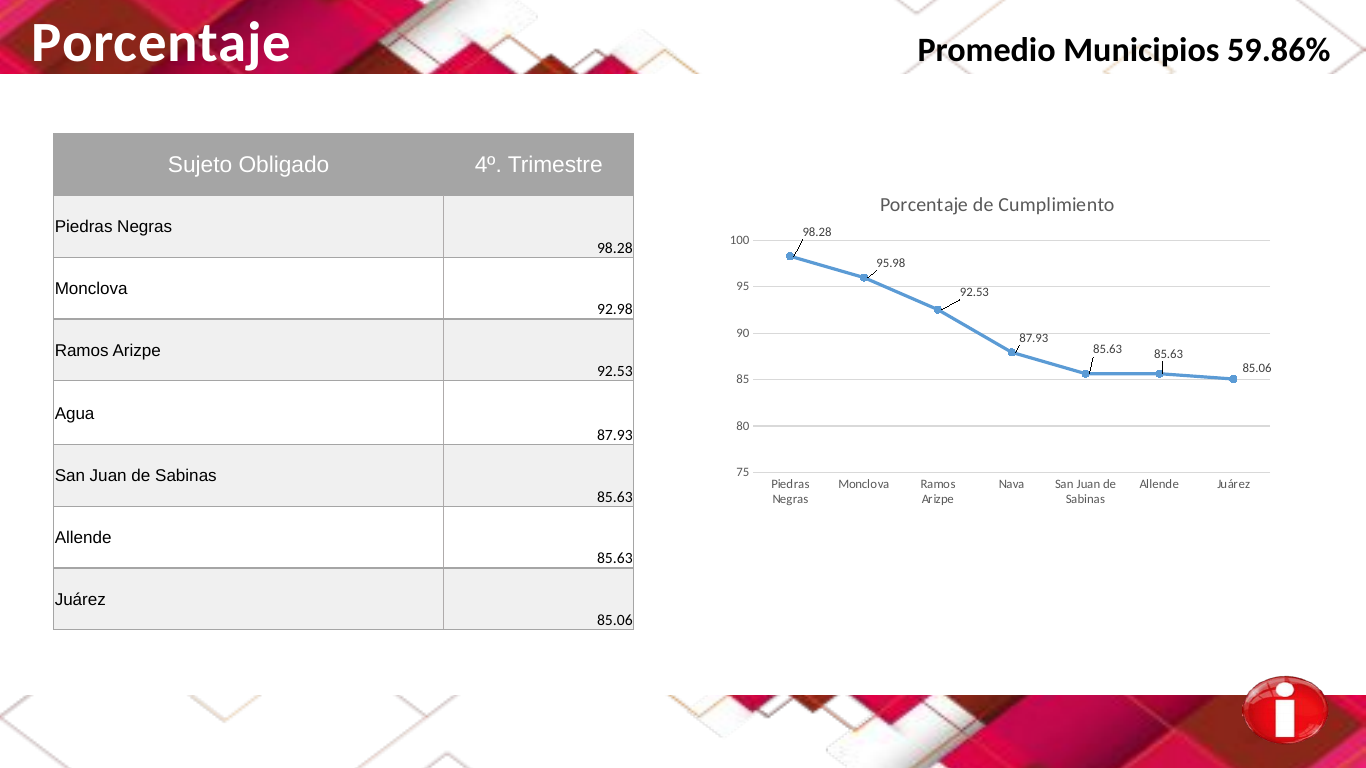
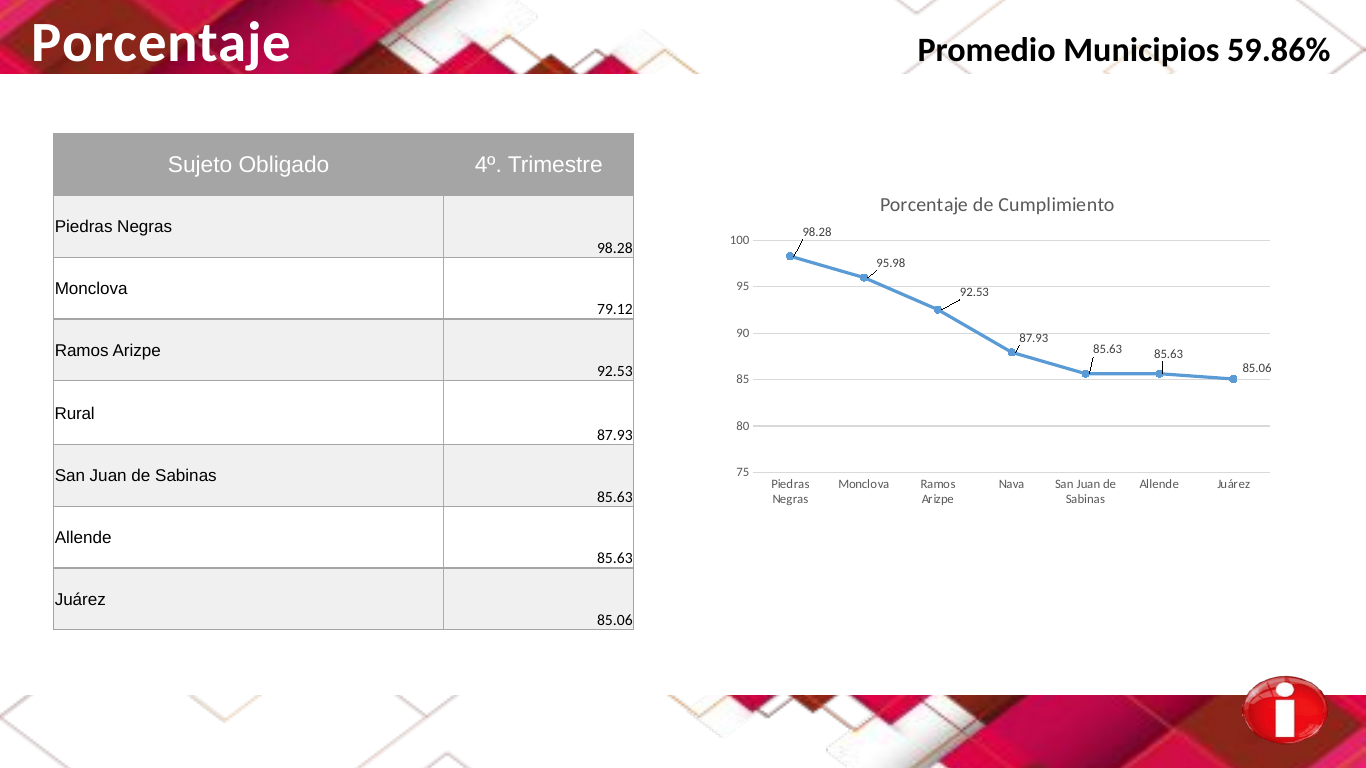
92.98: 92.98 -> 79.12 (615, 310)
Agua: Agua -> Rural (75, 414)
